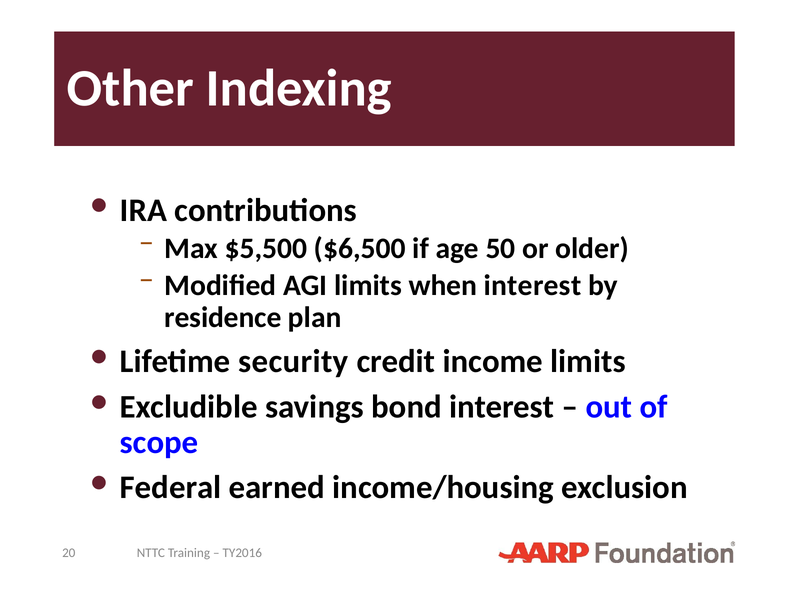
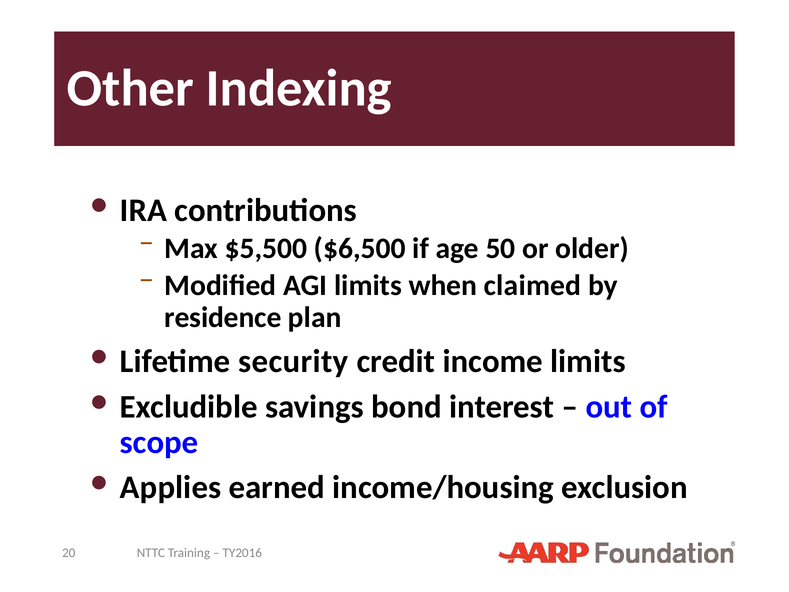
when interest: interest -> claimed (533, 285)
Federal: Federal -> Applies (171, 487)
